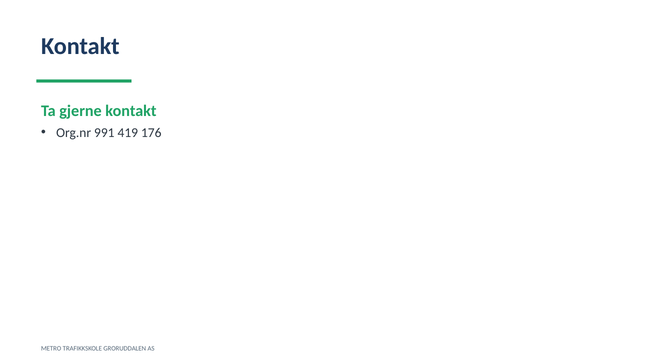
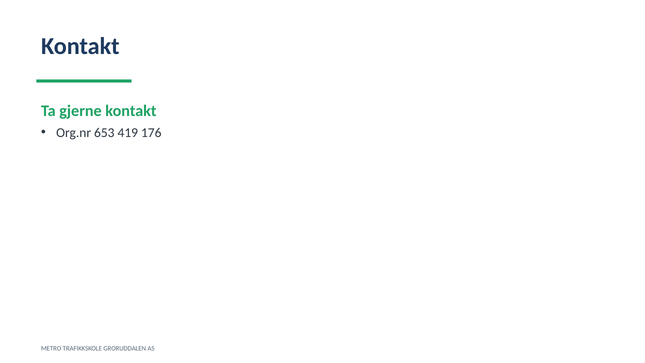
991: 991 -> 653 (104, 133)
